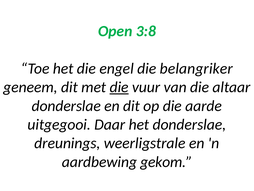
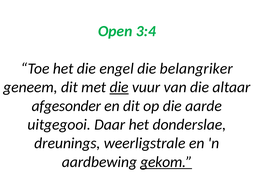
3:8: 3:8 -> 3:4 (146, 31)
donderslae: donderslae -> afgesonder (66, 106)
gekom underline: none -> present (166, 161)
